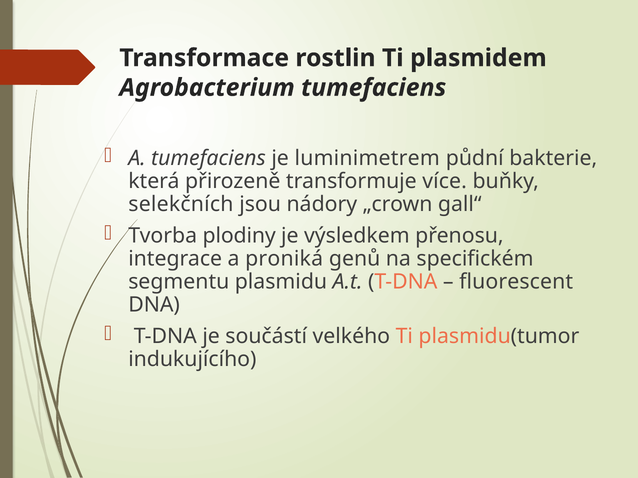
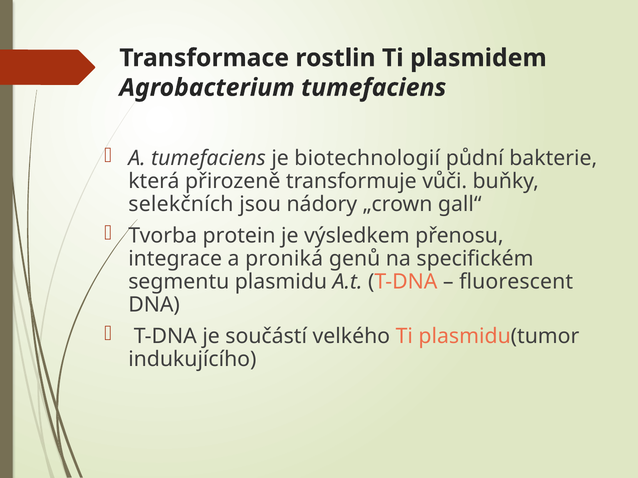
luminimetrem: luminimetrem -> biotechnologií (367, 158)
více: více -> vůči (445, 181)
plodiny: plodiny -> protein (239, 236)
